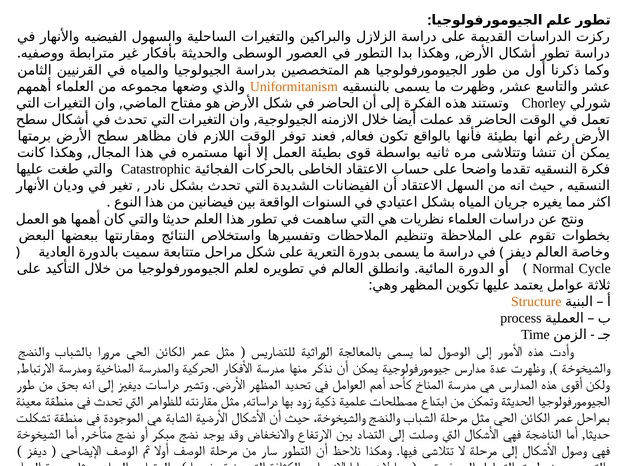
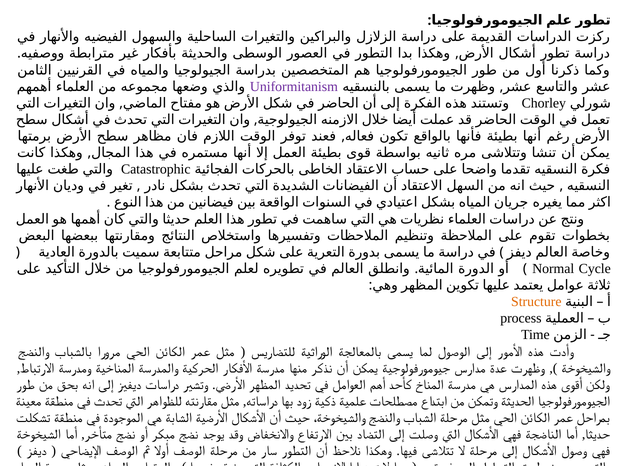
Uniformitanism colour: orange -> purple (294, 87)
